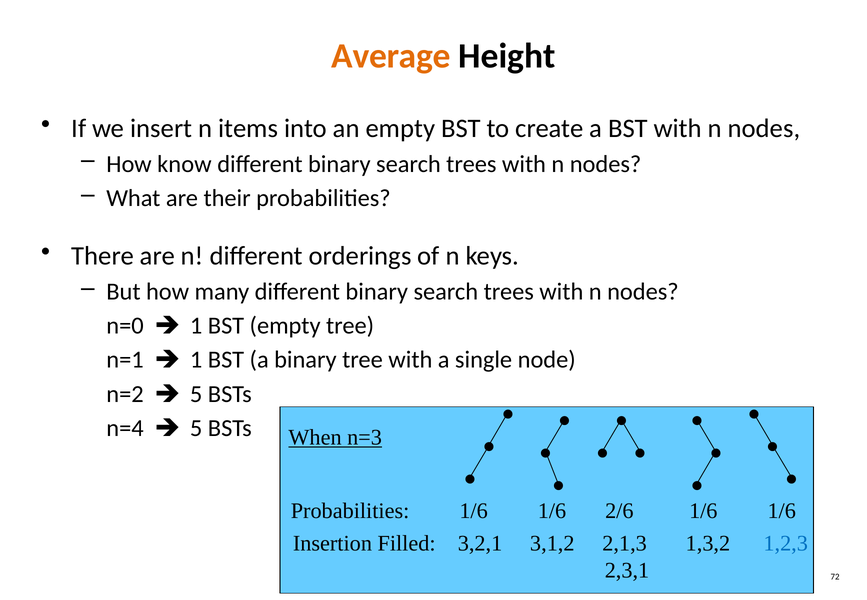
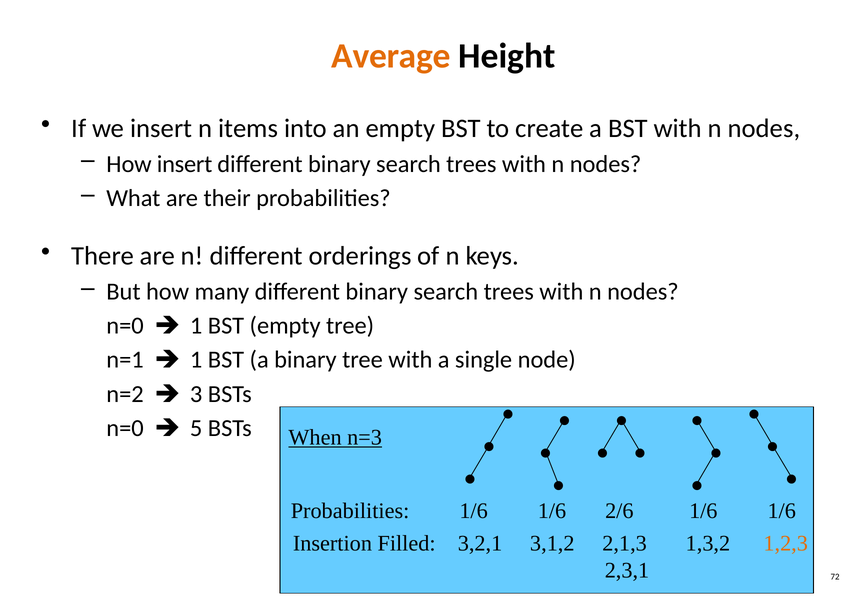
How know: know -> insert (185, 164)
5: 5 -> 3 (196, 394)
n=4: n=4 -> n=0 (125, 428)
1,2,3 colour: blue -> orange (786, 544)
